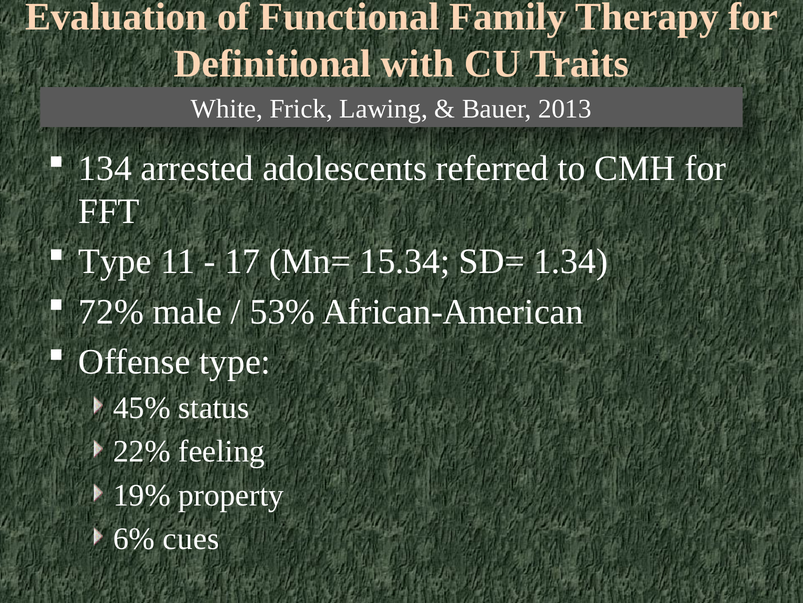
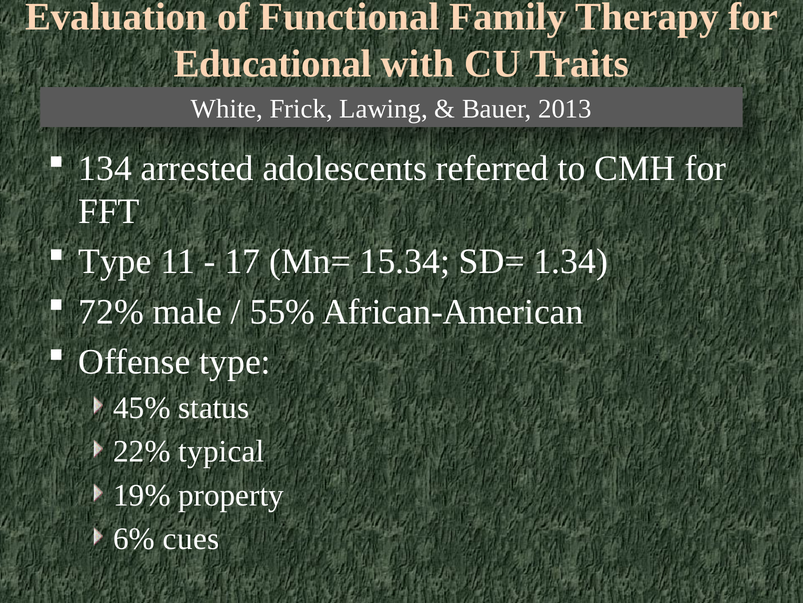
Definitional: Definitional -> Educational (273, 64)
53%: 53% -> 55% (282, 311)
feeling: feeling -> typical (221, 451)
